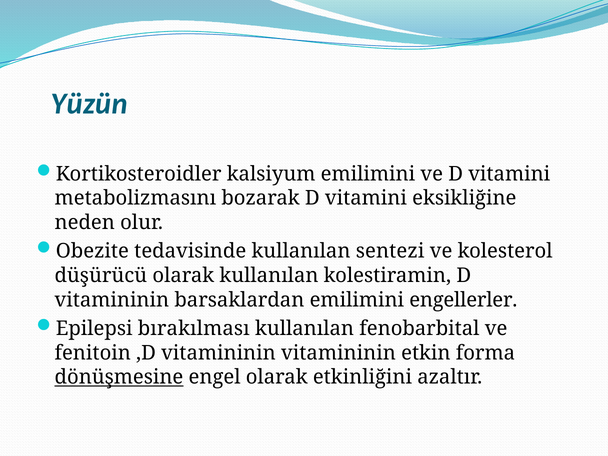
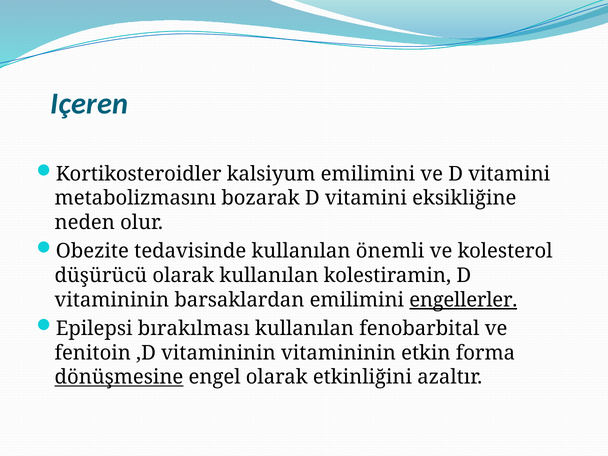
Yüzün: Yüzün -> Içeren (89, 104)
sentezi: sentezi -> önemli (390, 251)
engellerler underline: none -> present (463, 300)
